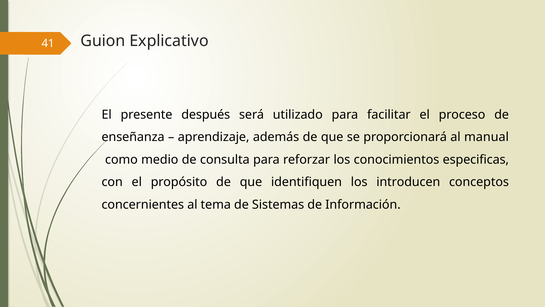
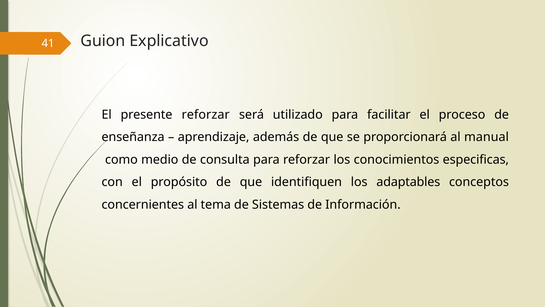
presente después: después -> reforzar (206, 114)
introducen: introducen -> adaptables (408, 182)
